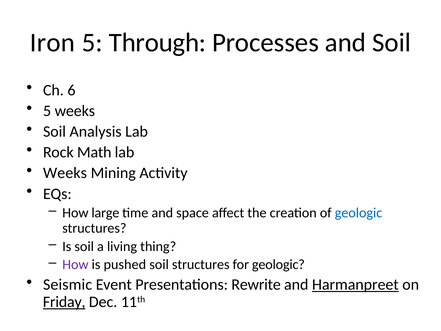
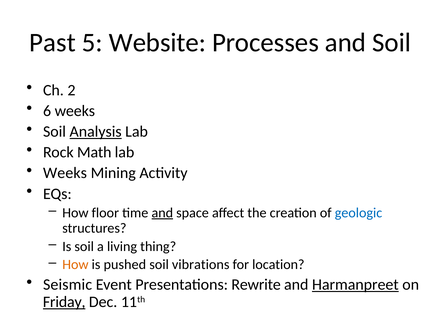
Iron: Iron -> Past (52, 43)
Through: Through -> Website (157, 43)
6: 6 -> 2 (71, 90)
5: 5 -> 6 (47, 111)
Analysis underline: none -> present (96, 131)
large: large -> floor (105, 213)
and underline: none -> present (162, 213)
How colour: purple -> orange (75, 264)
soil structures: structures -> vibrations (201, 264)
for geologic: geologic -> location (278, 264)
